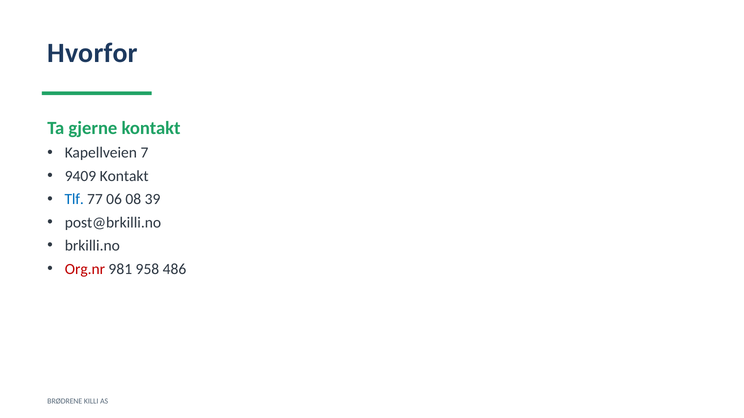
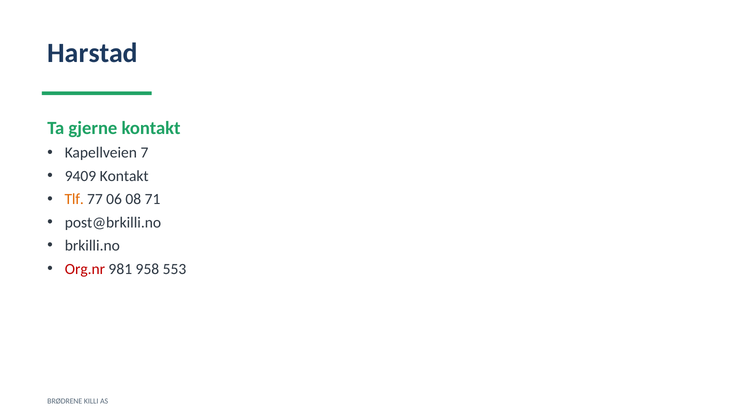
Hvorfor: Hvorfor -> Harstad (93, 53)
Tlf colour: blue -> orange (74, 200)
39: 39 -> 71 (153, 200)
486: 486 -> 553 (175, 269)
